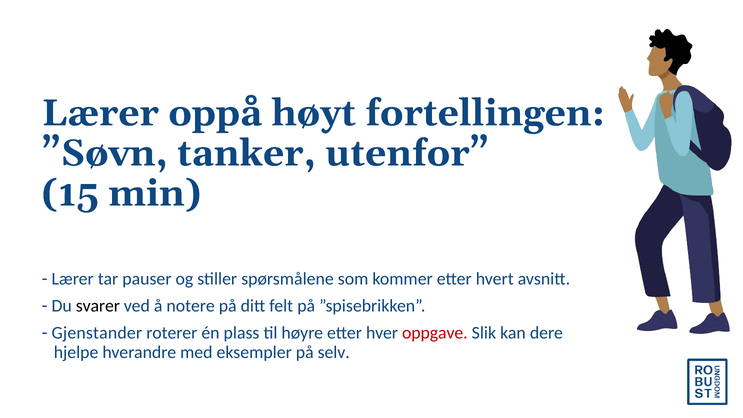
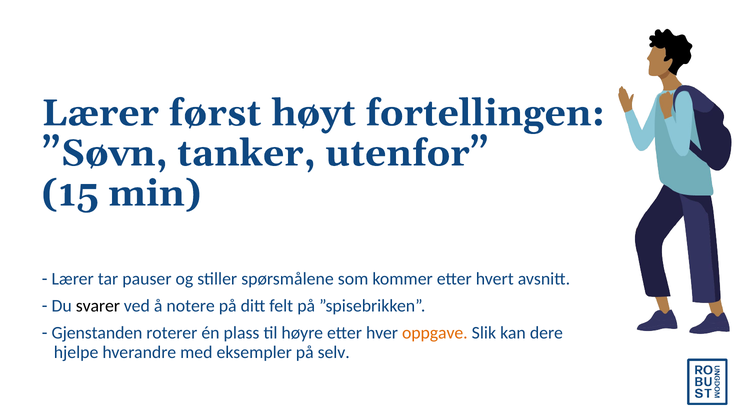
oppå: oppå -> først (215, 113)
Gjenstander: Gjenstander -> Gjenstanden (97, 333)
oppgave colour: red -> orange (435, 333)
